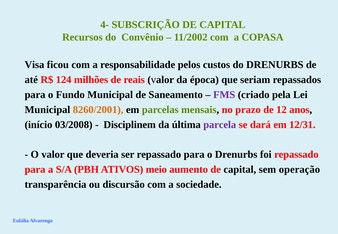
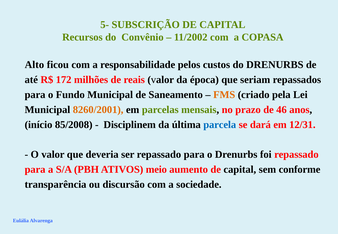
4-: 4- -> 5- (105, 25)
Visa: Visa -> Alto (34, 65)
124: 124 -> 172 (64, 80)
FMS colour: purple -> orange (224, 95)
12: 12 -> 46 (282, 110)
03/2008: 03/2008 -> 85/2008 (74, 125)
parcela colour: purple -> blue (220, 125)
operação: operação -> conforme (300, 170)
